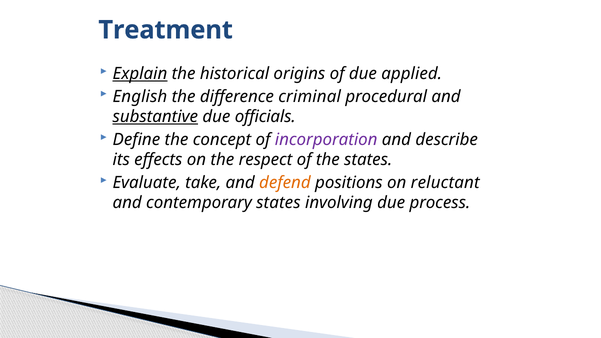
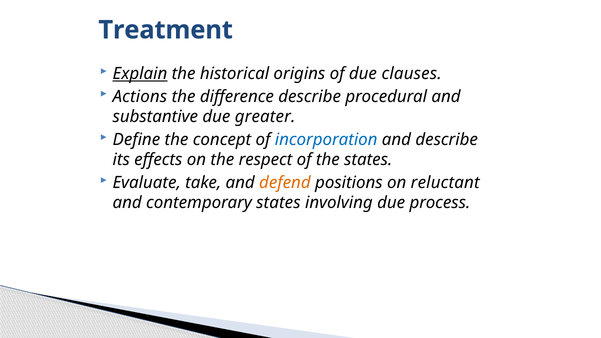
applied: applied -> clauses (412, 74)
English: English -> Actions (140, 96)
difference criminal: criminal -> describe (310, 96)
substantive underline: present -> none (155, 117)
officials: officials -> greater (265, 117)
incorporation colour: purple -> blue (326, 140)
